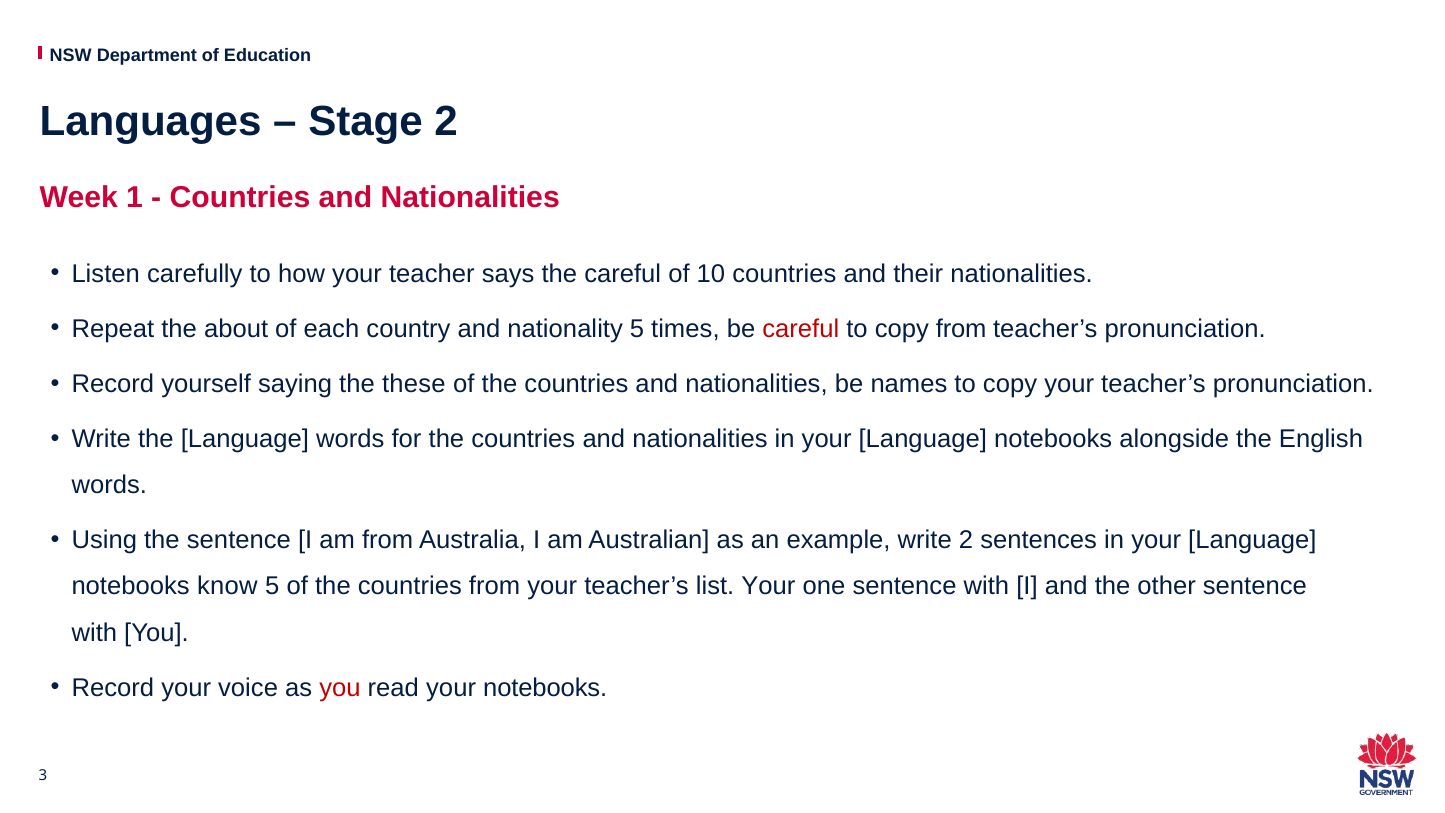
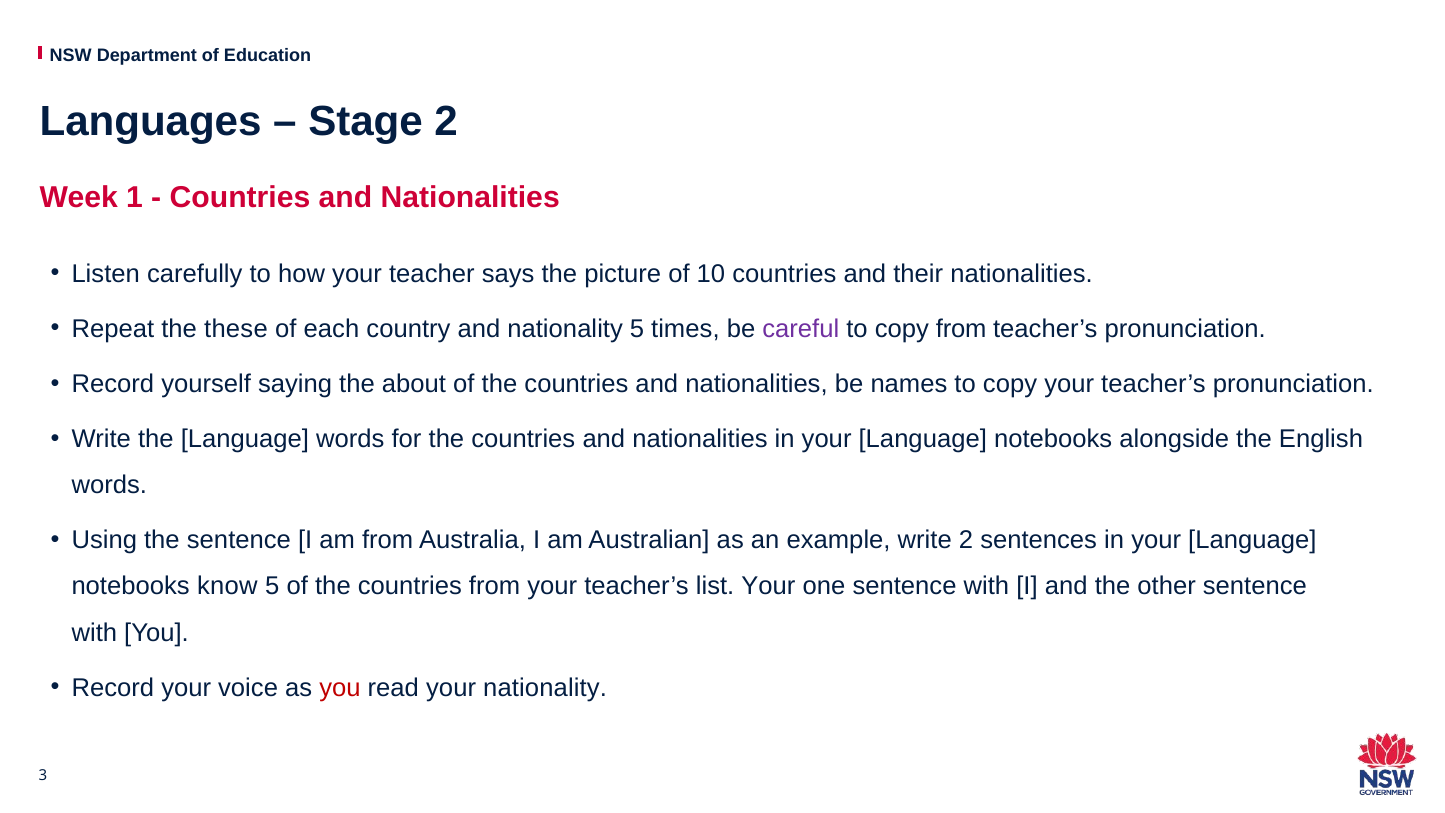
the careful: careful -> picture (623, 274)
about: about -> these (236, 329)
careful colour: red -> purple (801, 329)
these: these -> about (414, 384)
your notebooks: notebooks -> nationality (545, 688)
